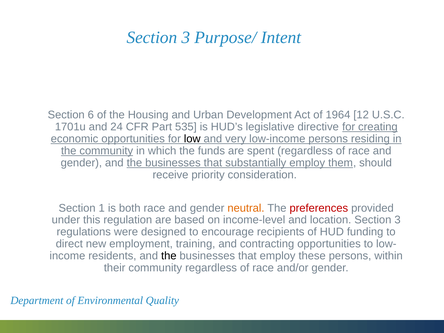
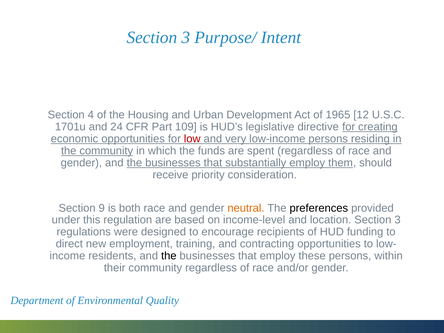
6: 6 -> 4 (91, 115)
1964: 1964 -> 1965 (338, 115)
535: 535 -> 109 (186, 127)
low colour: black -> red (192, 139)
1: 1 -> 9 (102, 208)
preferences colour: red -> black (319, 208)
